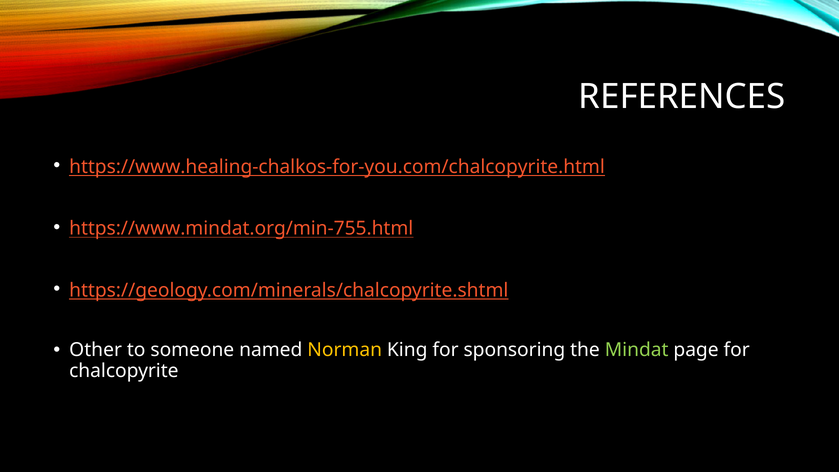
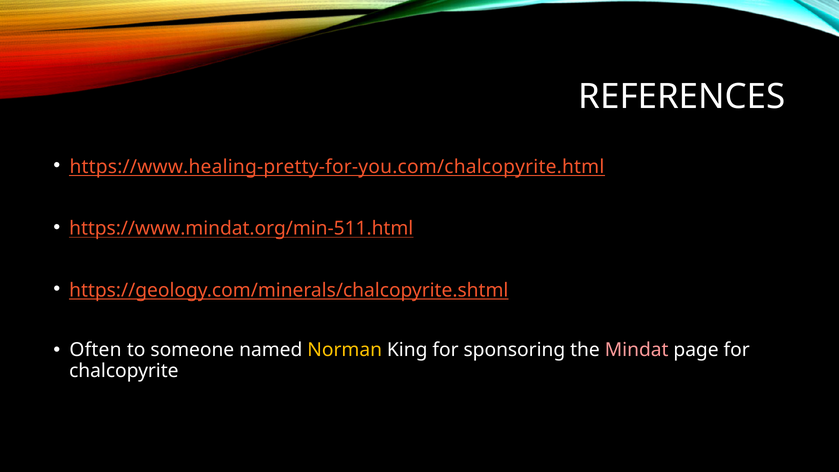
https://www.healing-chalkos-for-you.com/chalcopyrite.html: https://www.healing-chalkos-for-you.com/chalcopyrite.html -> https://www.healing-pretty-for-you.com/chalcopyrite.html (337, 167)
https://www.mindat.org/min-755.html: https://www.mindat.org/min-755.html -> https://www.mindat.org/min-511.html (241, 229)
Other: Other -> Often (95, 350)
Mindat colour: light green -> pink (637, 350)
